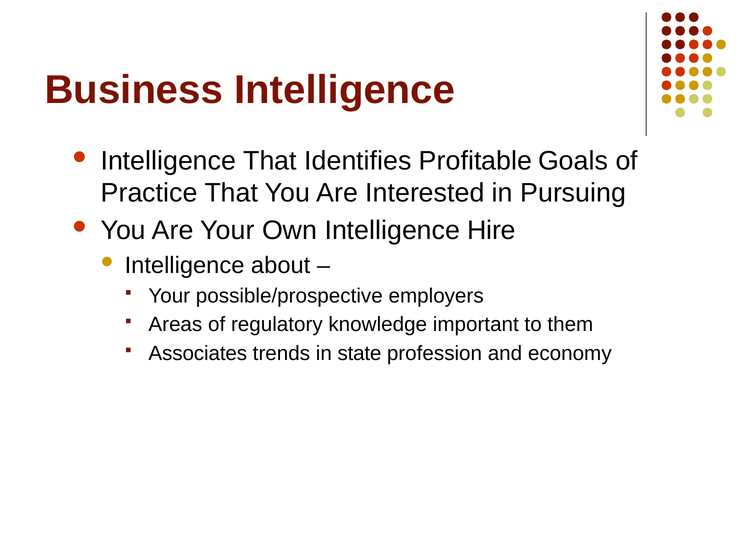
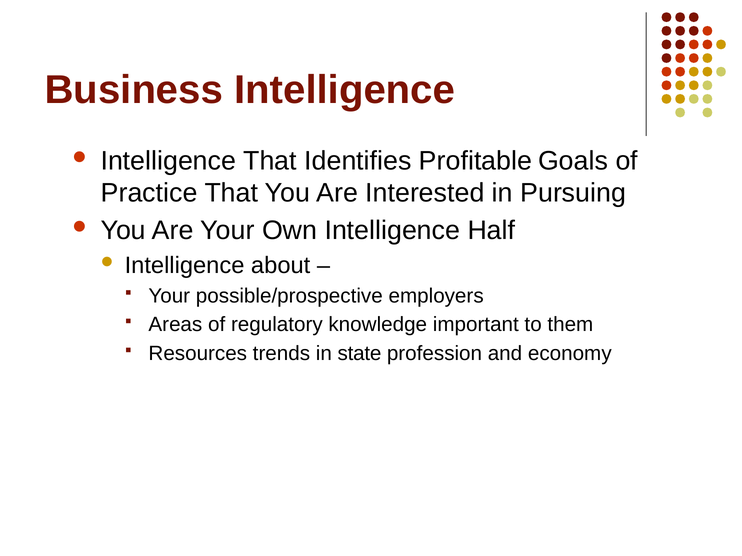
Hire: Hire -> Half (491, 231)
Associates: Associates -> Resources (198, 354)
